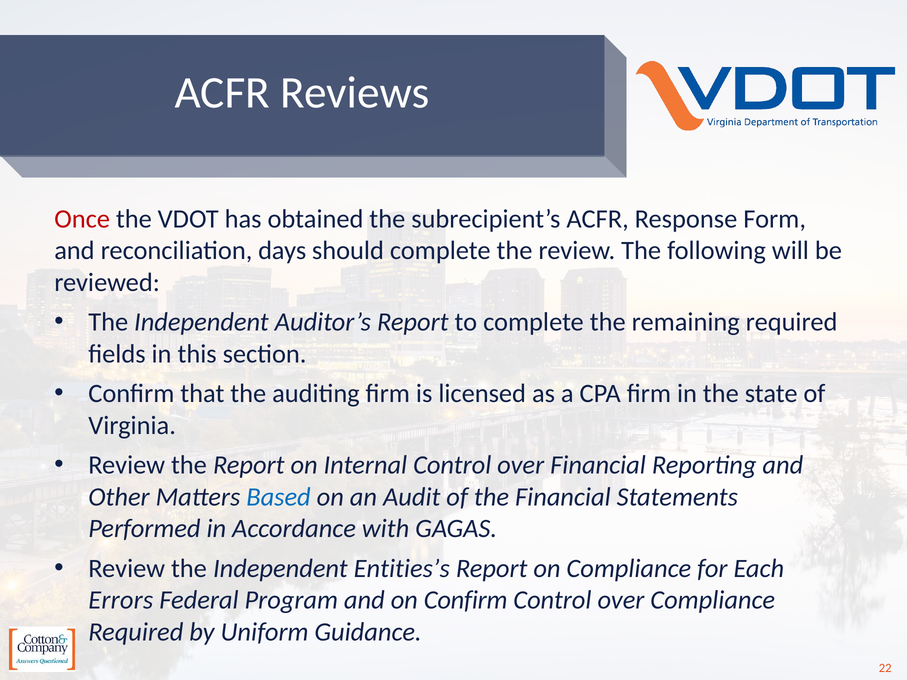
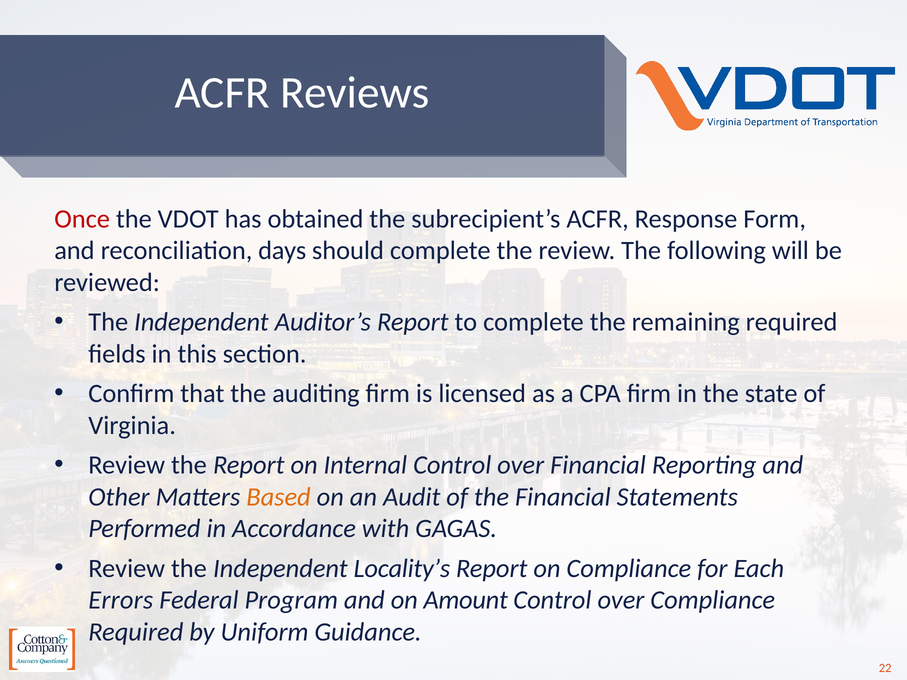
Based colour: blue -> orange (279, 497)
Entities’s: Entities’s -> Locality’s (402, 569)
on Confirm: Confirm -> Amount (466, 600)
